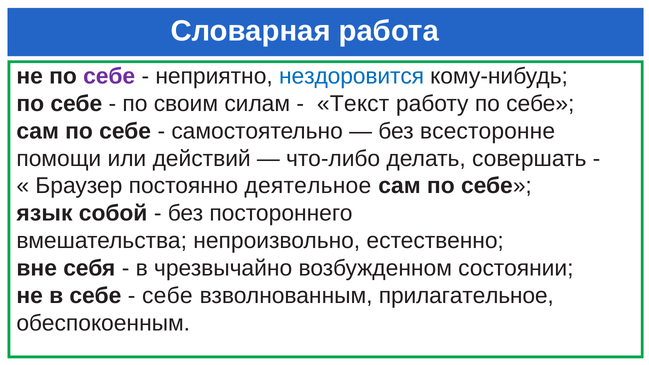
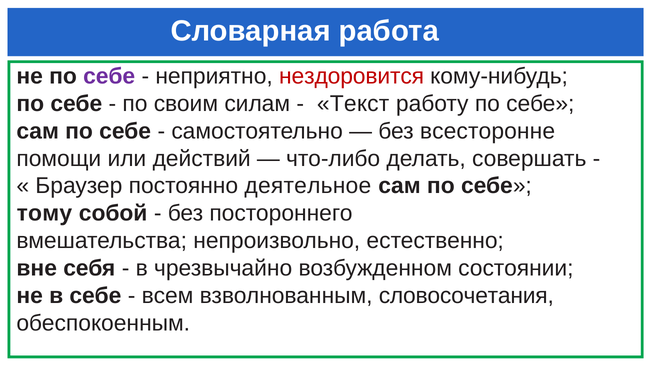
нездоровится colour: blue -> red (352, 76)
язык: язык -> тому (44, 214)
себе: себе -> всем (168, 296)
прилагательное: прилагательное -> словосочетания (466, 296)
